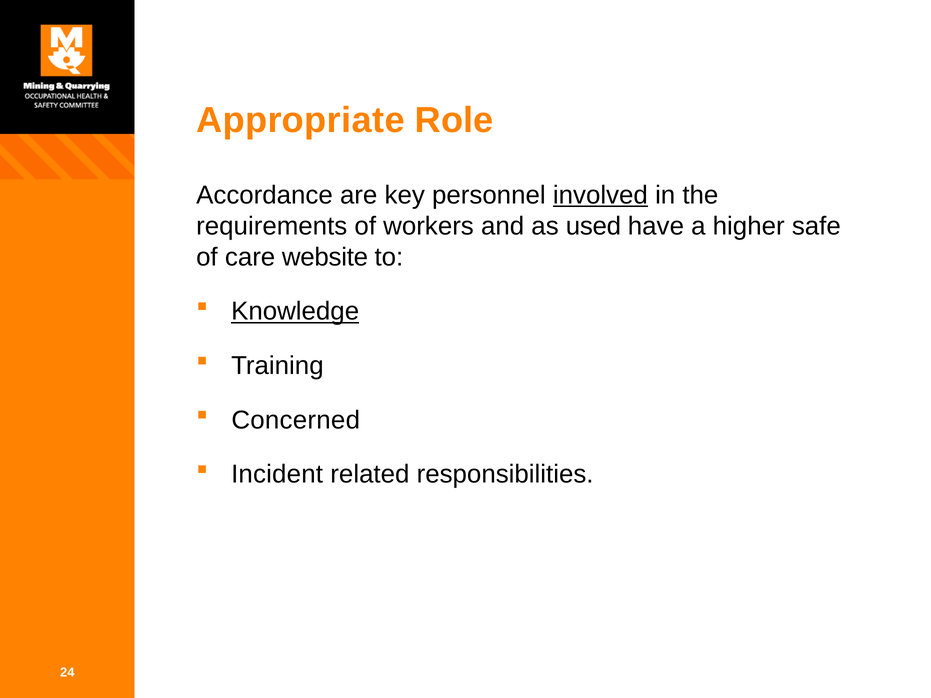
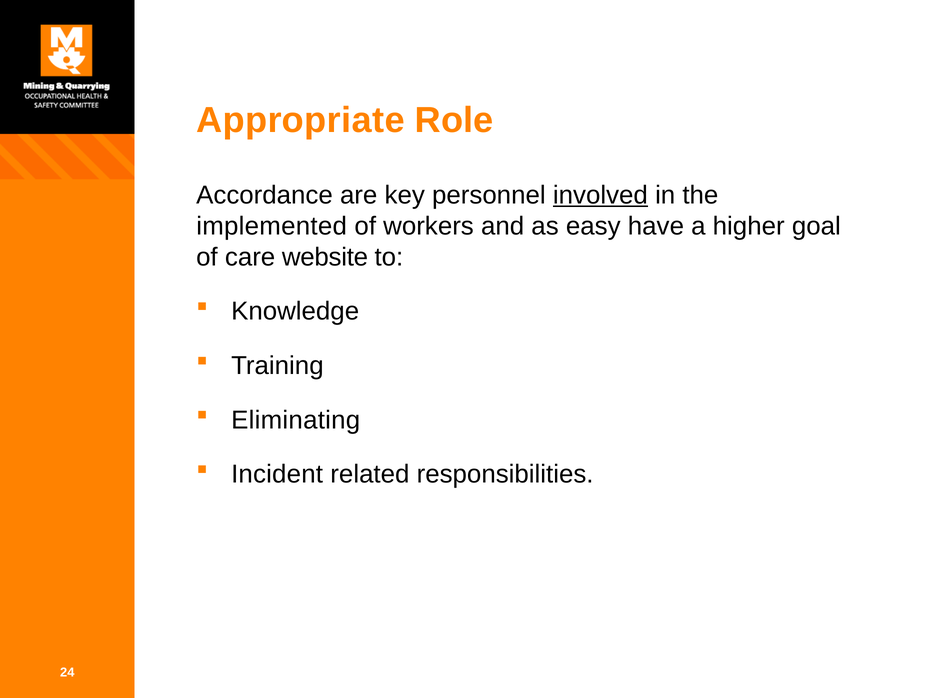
requirements: requirements -> implemented (272, 226)
used: used -> easy (593, 226)
safe: safe -> goal (816, 226)
Knowledge underline: present -> none (295, 312)
Concerned: Concerned -> Eliminating (296, 420)
